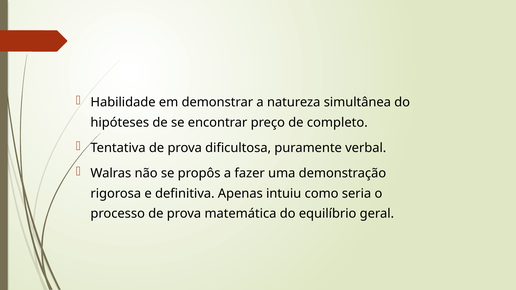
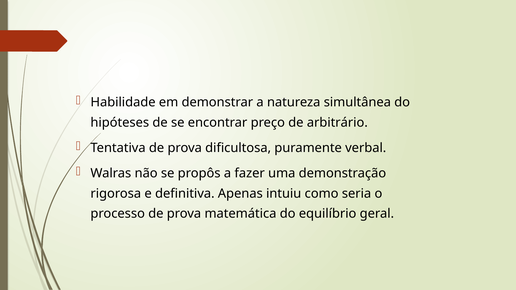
completo: completo -> arbitrário (337, 123)
